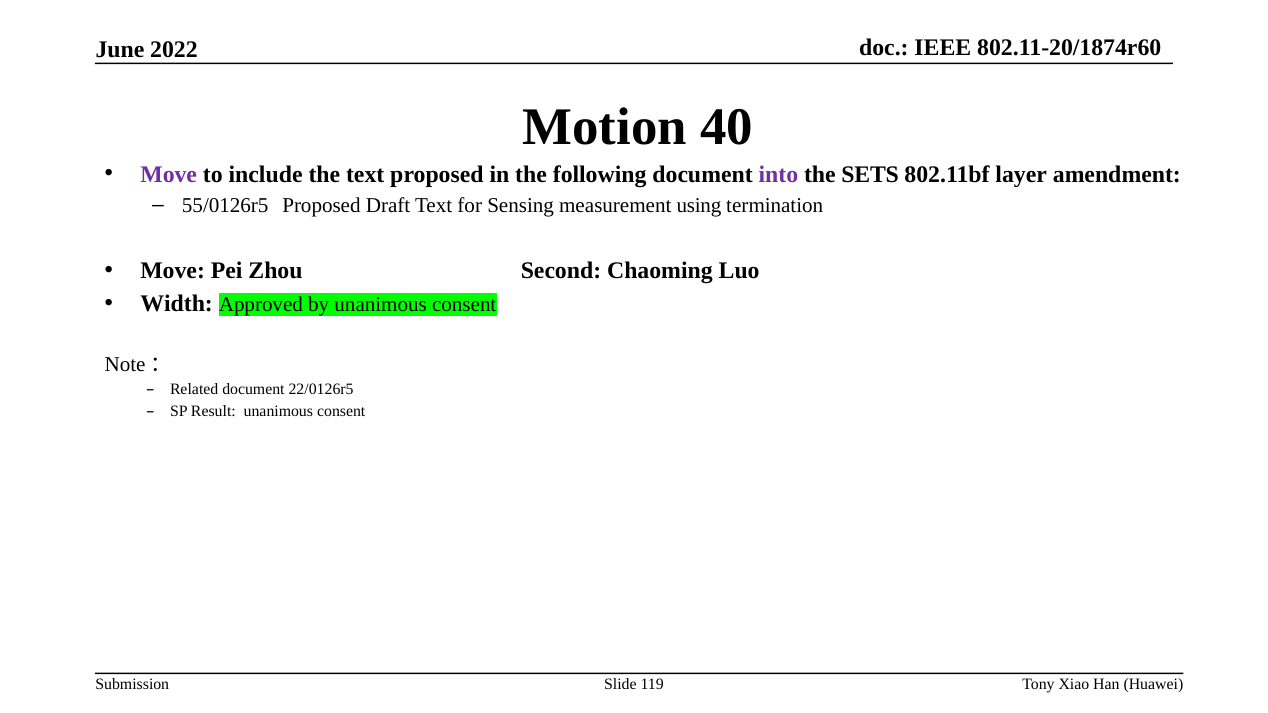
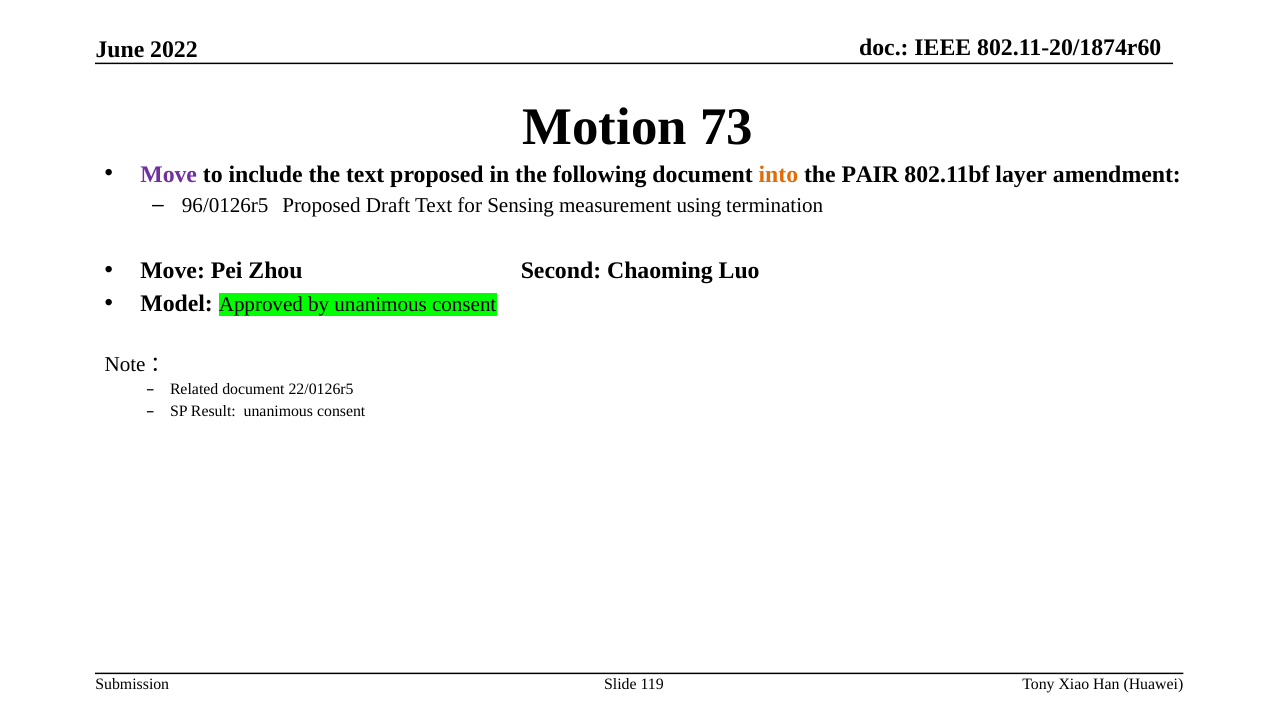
40: 40 -> 73 (726, 127)
into colour: purple -> orange (778, 174)
SETS: SETS -> PAIR (870, 174)
55/0126r5: 55/0126r5 -> 96/0126r5 (225, 205)
Width: Width -> Model (177, 304)
